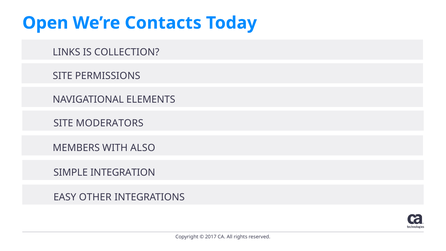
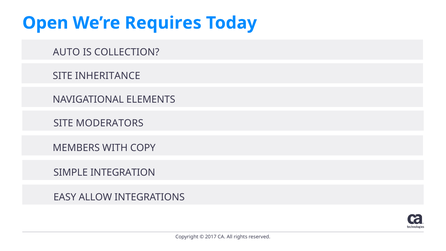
Contacts: Contacts -> Requires (163, 23)
LINKS: LINKS -> AUTO (66, 52)
PERMISSIONS: PERMISSIONS -> INHERITANCE (108, 76)
ALSO: ALSO -> COPY (143, 148)
OTHER: OTHER -> ALLOW (95, 197)
